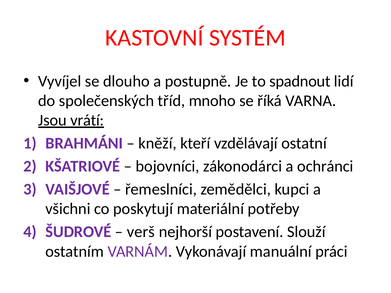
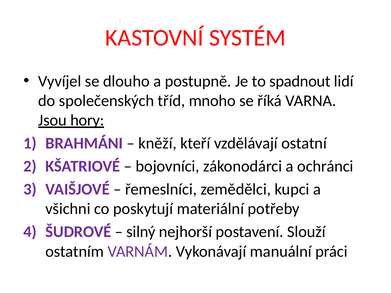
vrátí: vrátí -> hory (87, 120)
verš: verš -> silný (141, 232)
